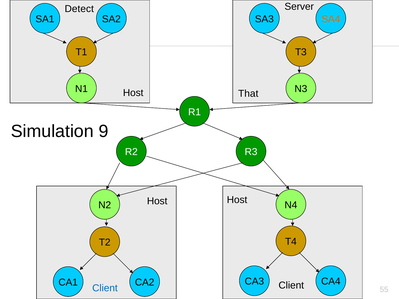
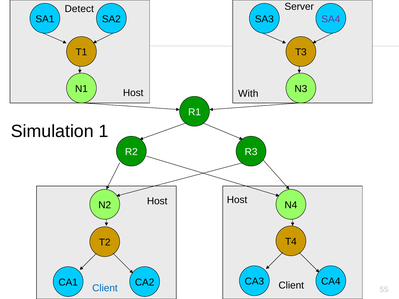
SA4 colour: orange -> purple (331, 19)
That: That -> With (248, 94)
9: 9 -> 1 (104, 131)
